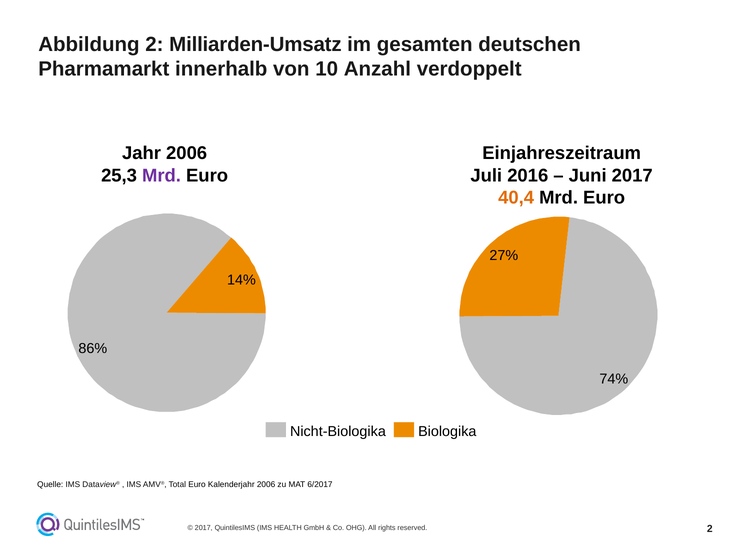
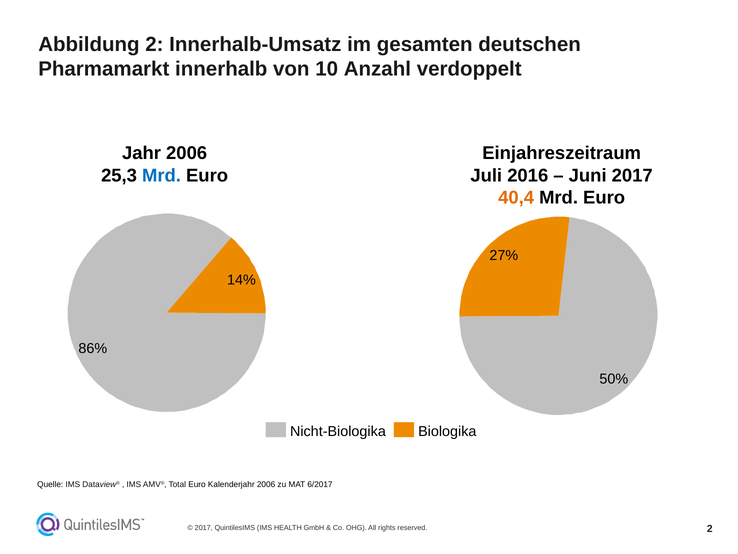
Milliarden-Umsatz: Milliarden-Umsatz -> Innerhalb-Umsatz (255, 45)
Mrd colour: purple -> blue (162, 175)
74%: 74% -> 50% (614, 378)
